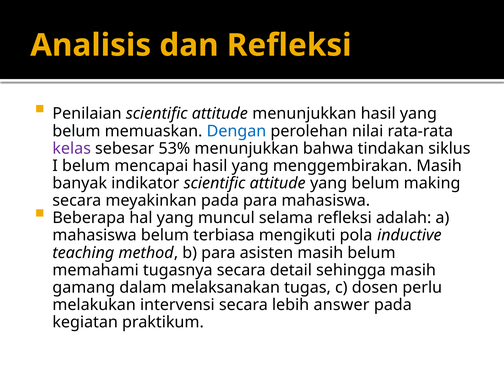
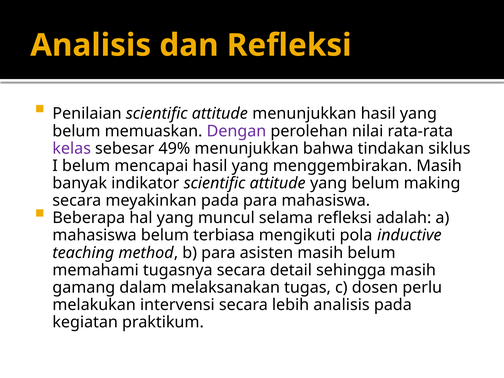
Dengan colour: blue -> purple (236, 131)
53%: 53% -> 49% (174, 148)
lebih answer: answer -> analisis (342, 305)
